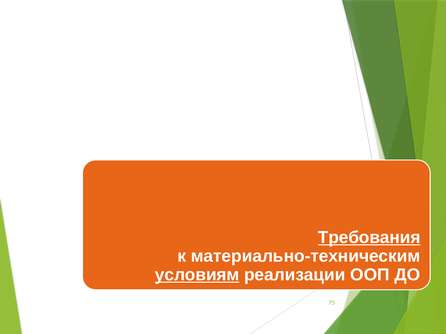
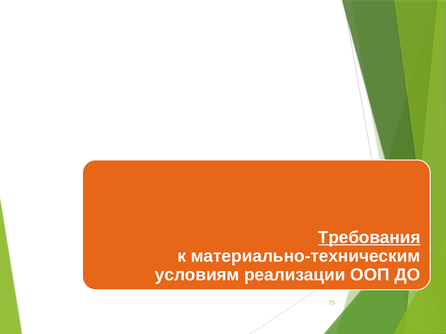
условиям underline: present -> none (197, 275)
